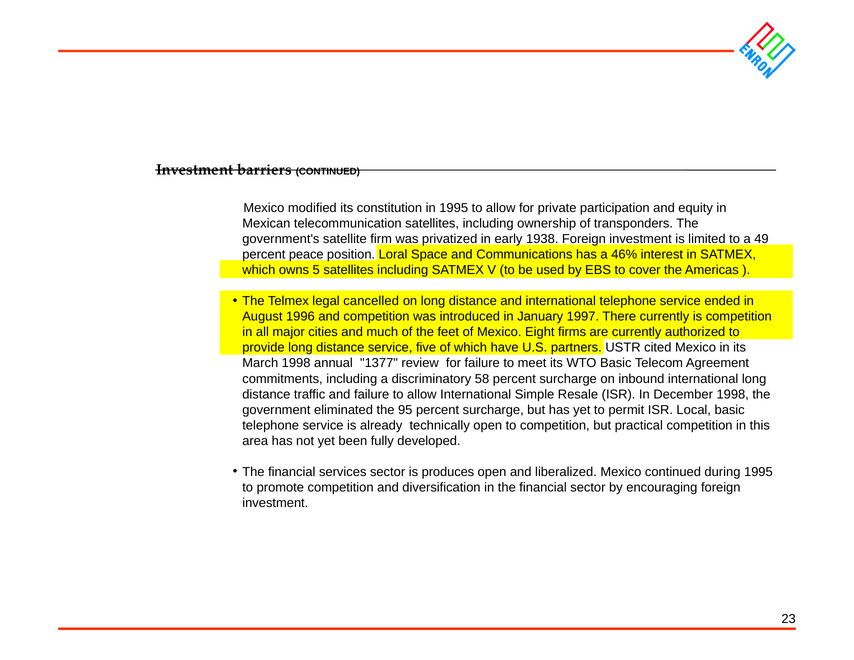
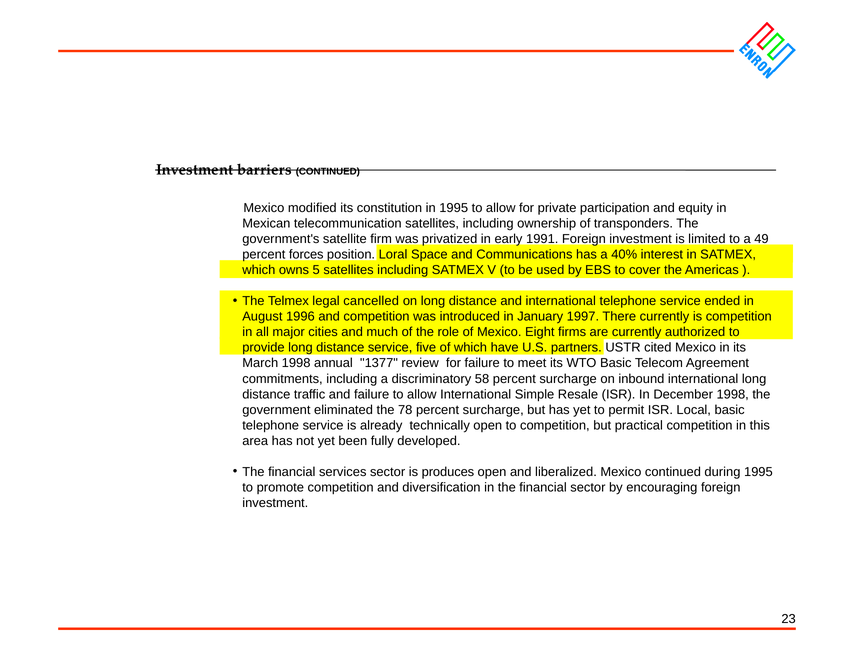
1938: 1938 -> 1991 (542, 239)
peace: peace -> forces (306, 254)
46%: 46% -> 40% (624, 254)
feet: feet -> role (448, 332)
95: 95 -> 78 (405, 410)
